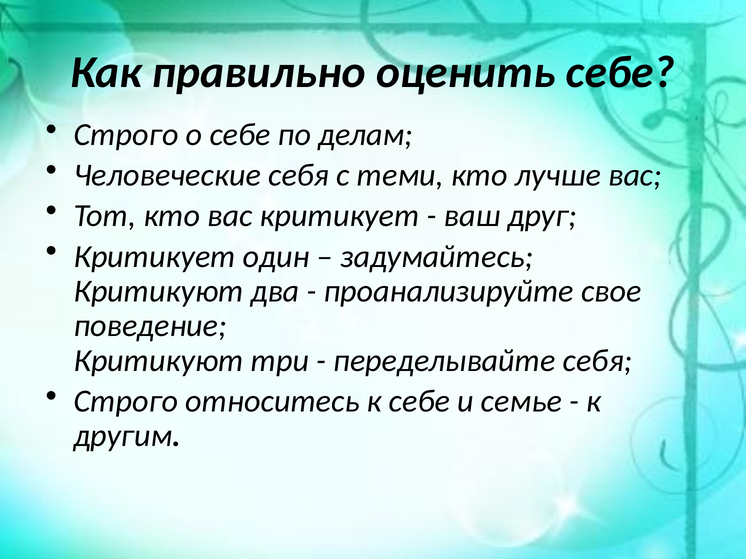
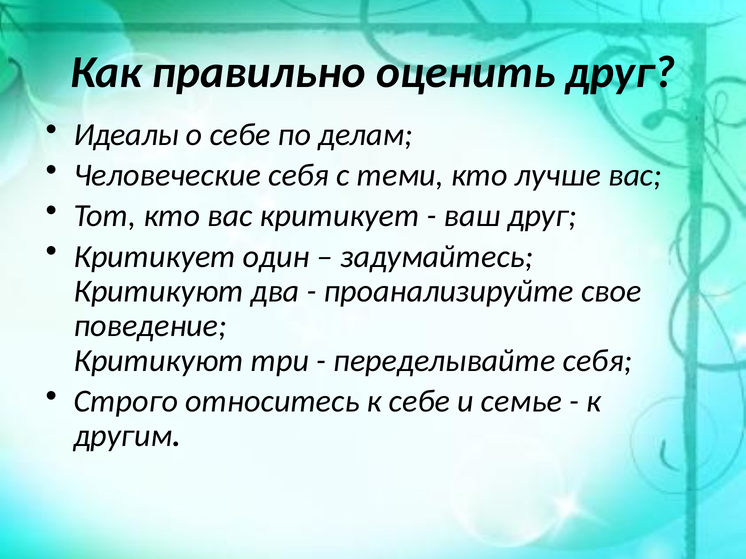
оценить себе: себе -> друг (621, 72)
Строго: Строго -> Идеалы (126, 135)
